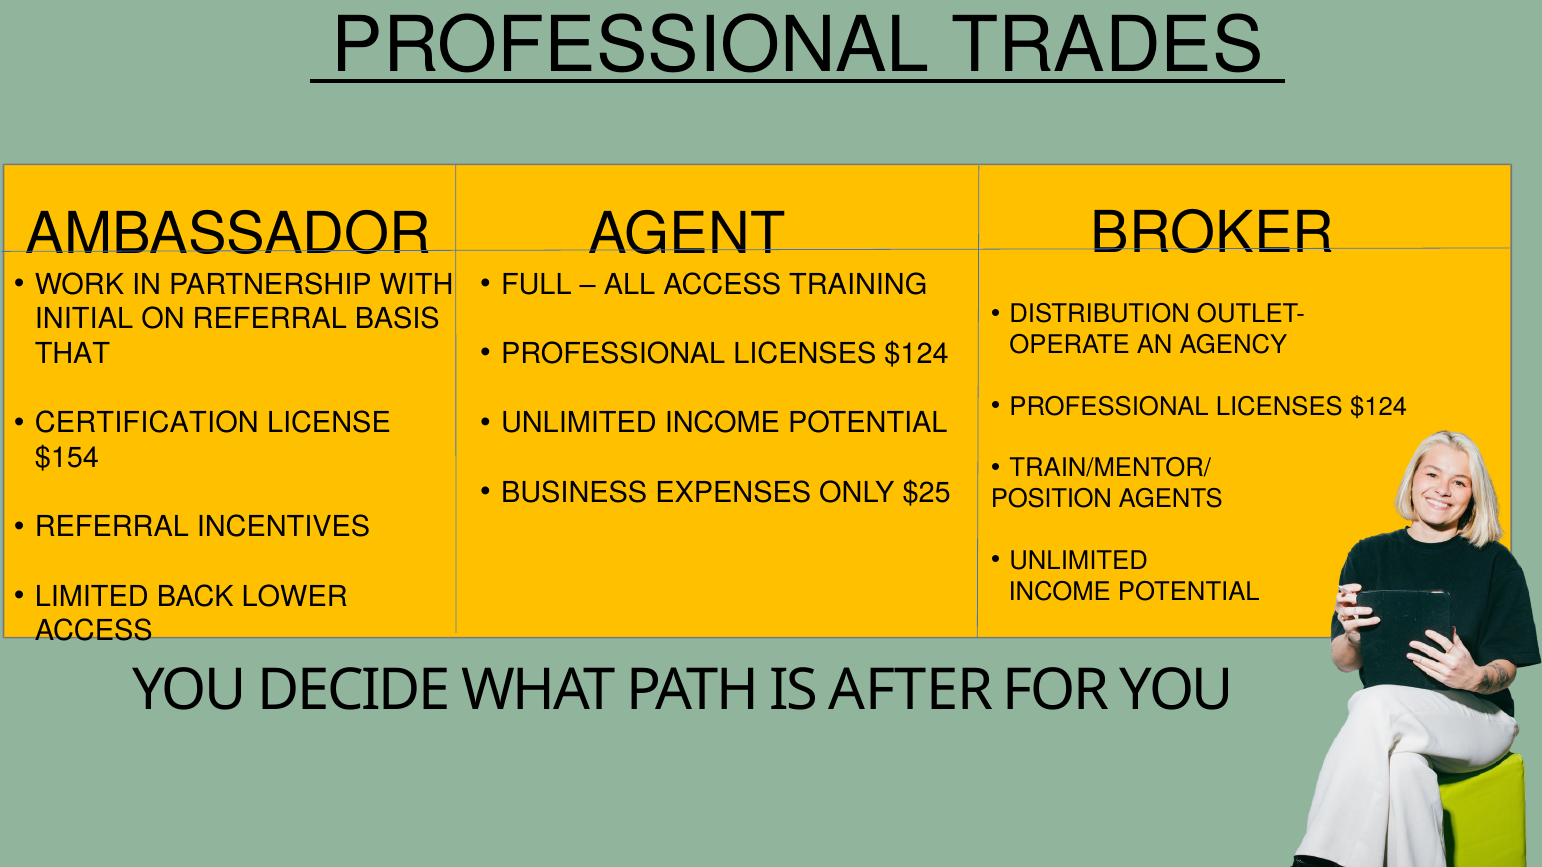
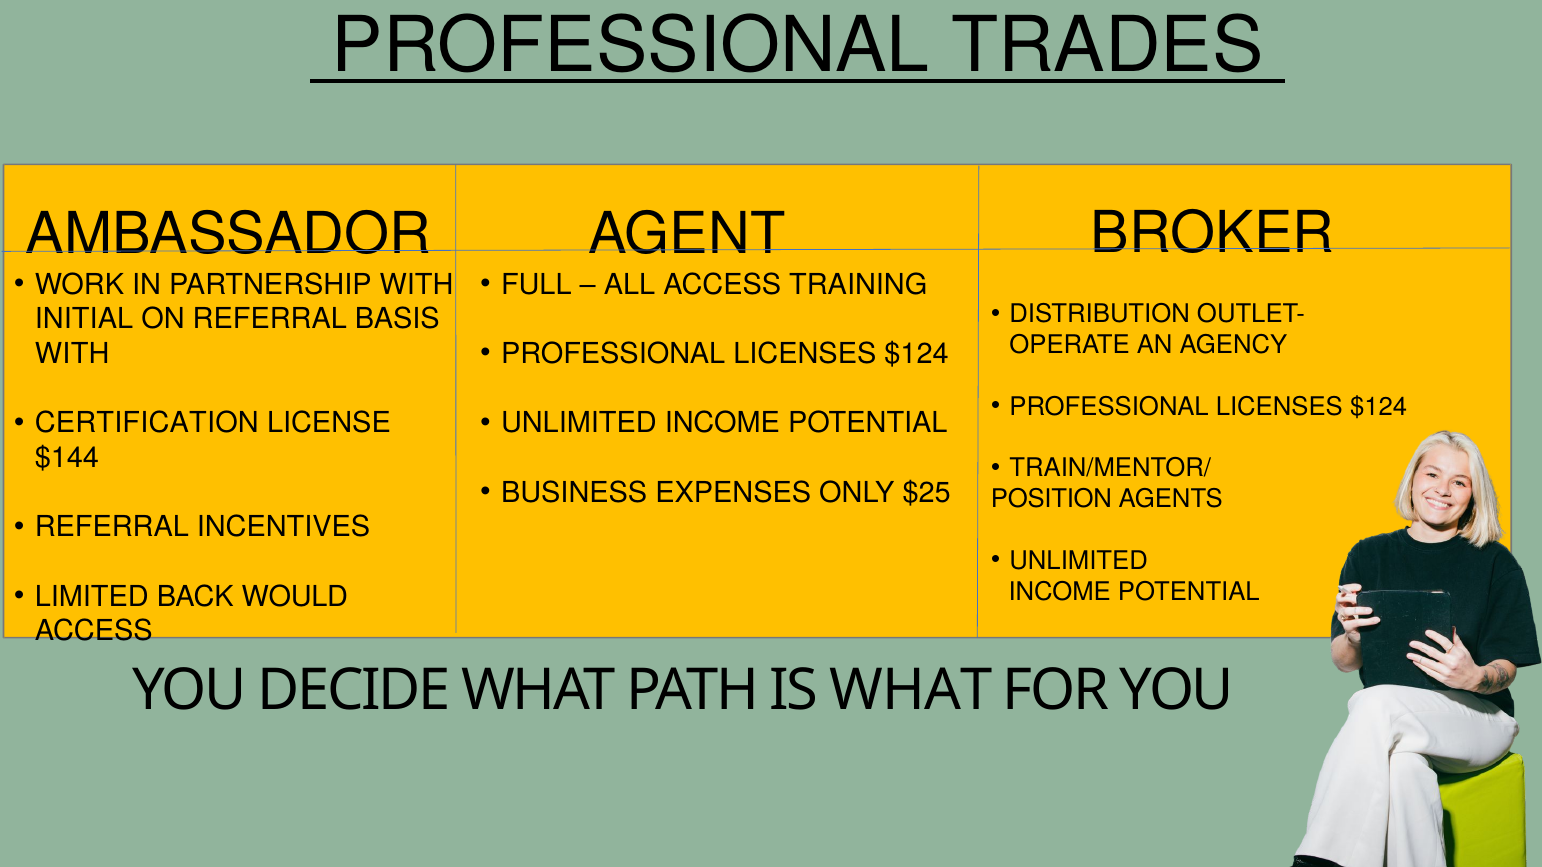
THAT: THAT -> WITH (72, 354)
$154: $154 -> $144 (67, 458)
LOWER: LOWER -> WOULD (295, 597)
IS AFTER: AFTER -> WHAT (911, 691)
